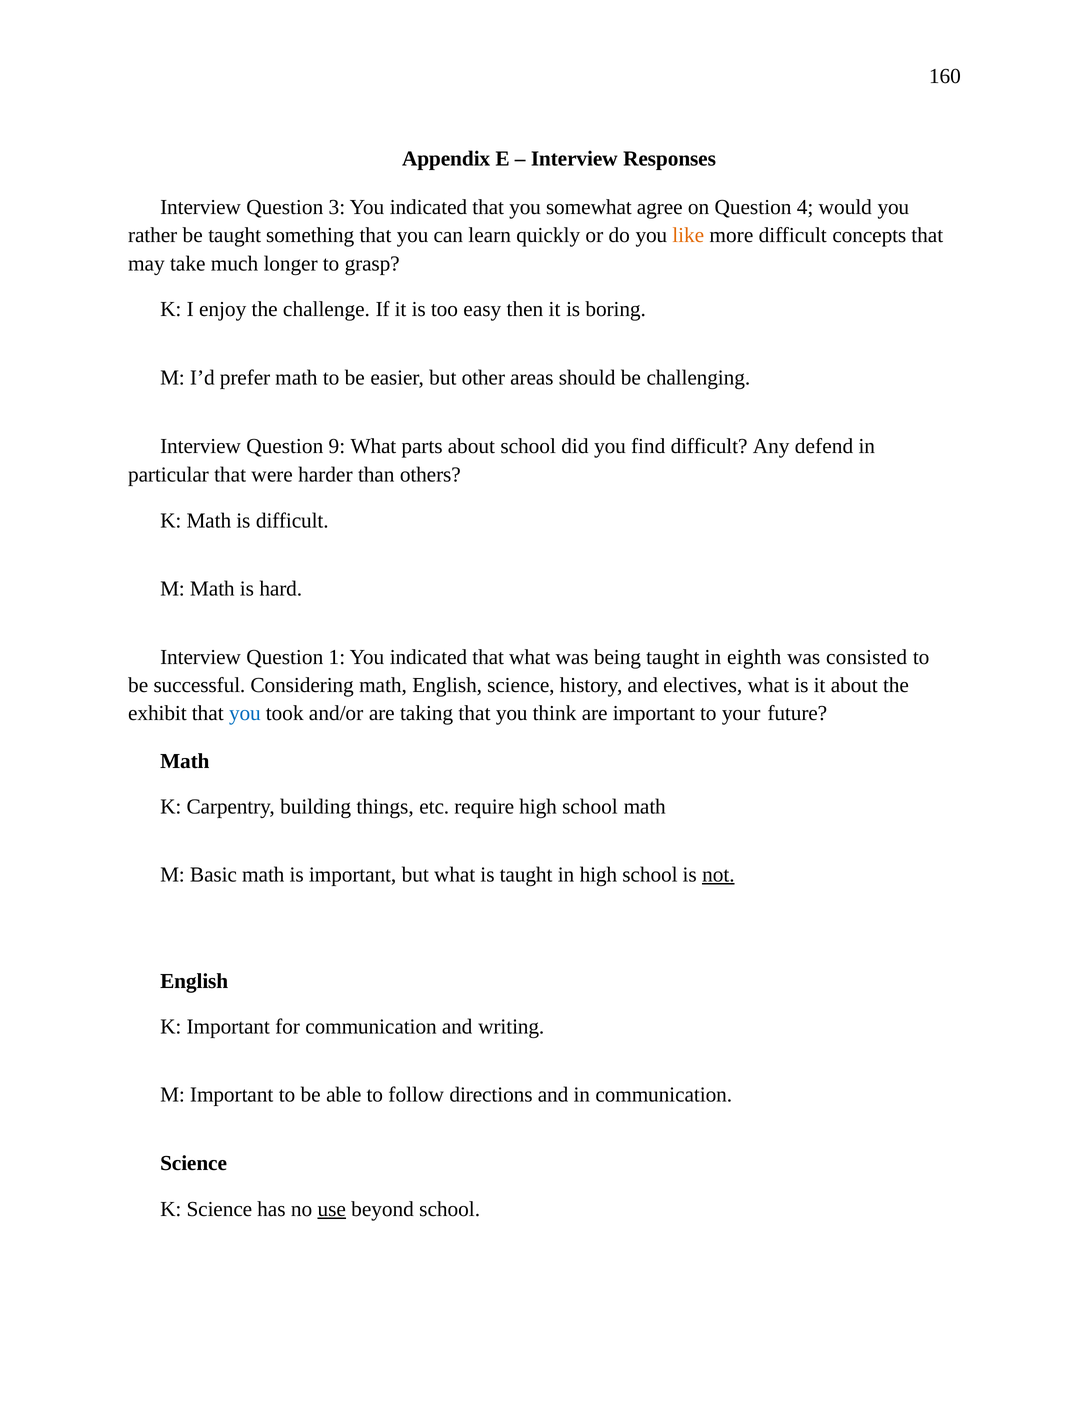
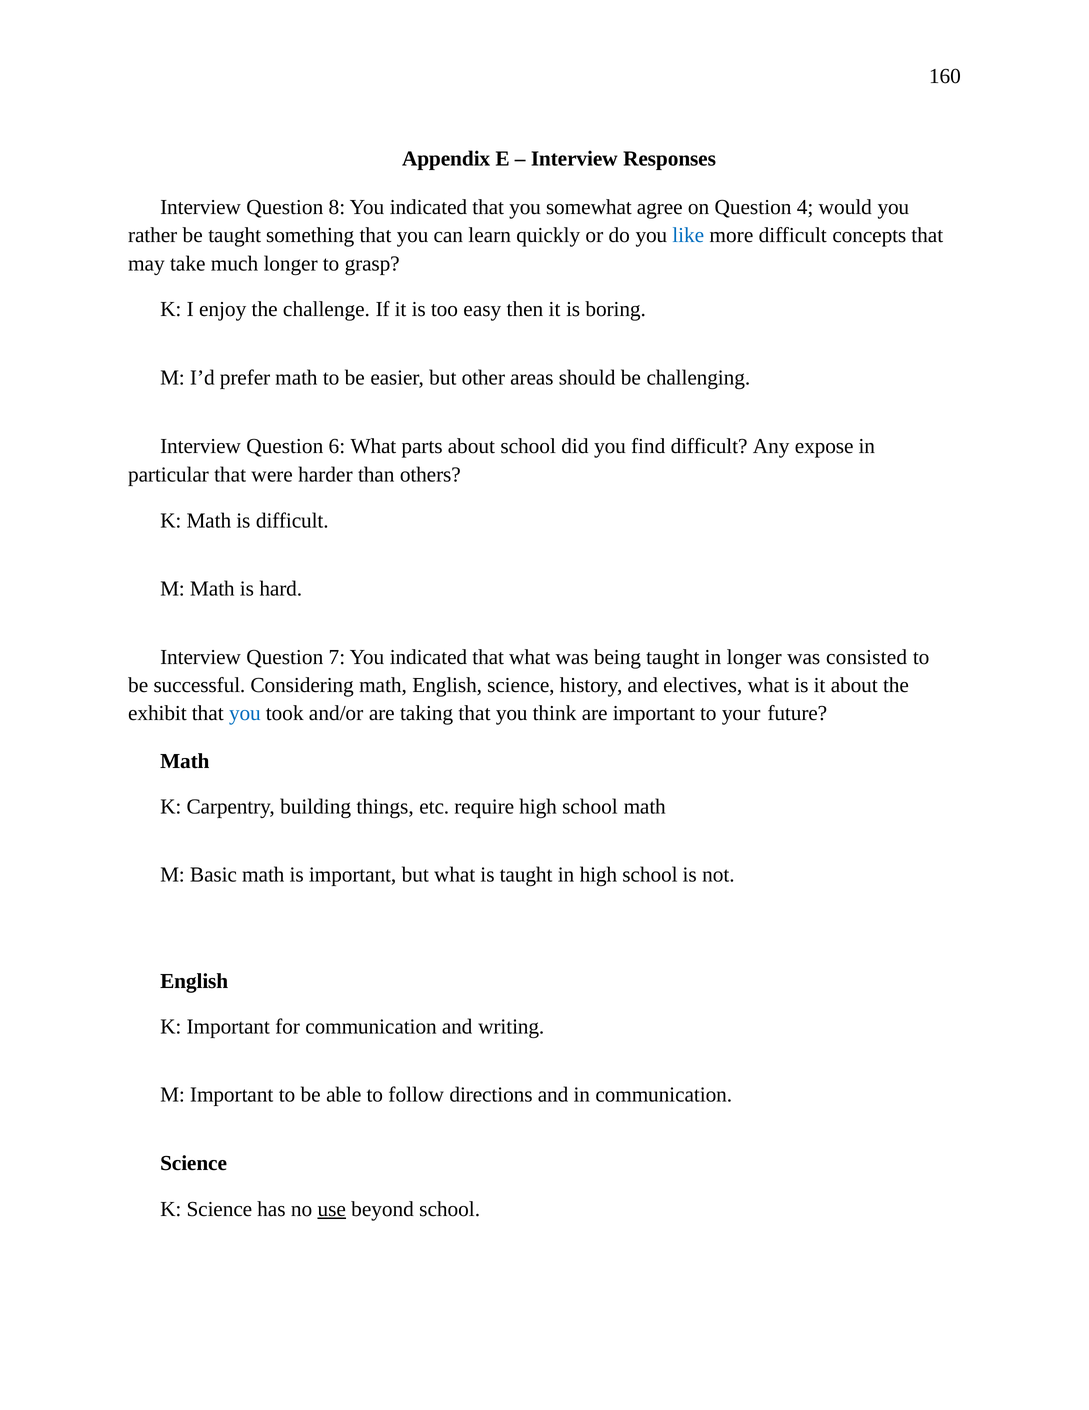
3: 3 -> 8 (337, 207)
like colour: orange -> blue (688, 235)
9: 9 -> 6 (337, 446)
defend: defend -> expose (824, 446)
1: 1 -> 7 (337, 657)
in eighth: eighth -> longer (754, 657)
not underline: present -> none (718, 874)
